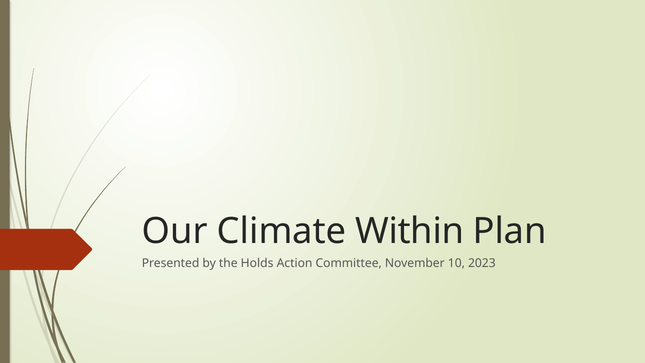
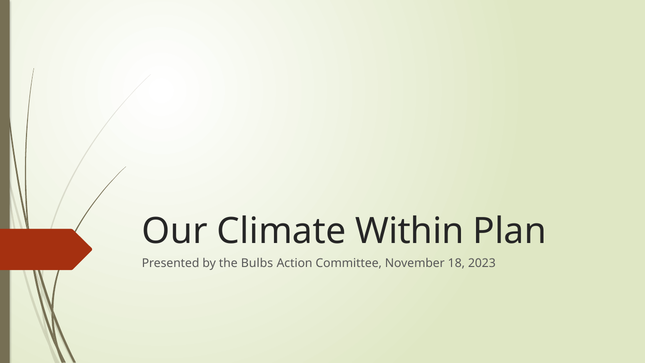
Holds: Holds -> Bulbs (257, 263)
10: 10 -> 18 (456, 263)
